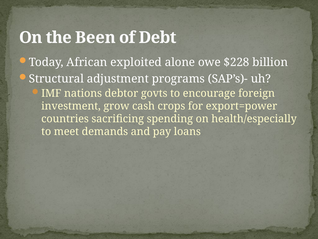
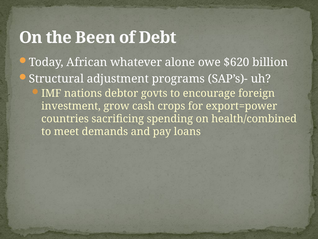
exploited: exploited -> whatever (136, 62)
$228: $228 -> $620 (237, 62)
health/especially: health/especially -> health/combined (254, 119)
